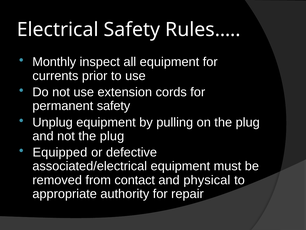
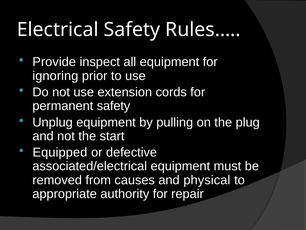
Monthly: Monthly -> Provide (54, 62)
currents: currents -> ignoring (55, 76)
not the plug: plug -> start (112, 136)
contact: contact -> causes (135, 180)
